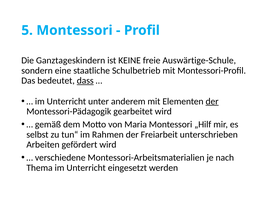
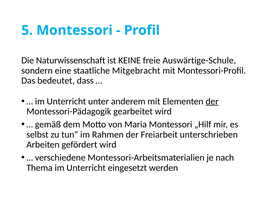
Ganztageskindern: Ganztageskindern -> Naturwissenschaft (71, 60)
Schulbetrieb: Schulbetrieb -> Mitgebracht (136, 71)
dass underline: present -> none (85, 81)
